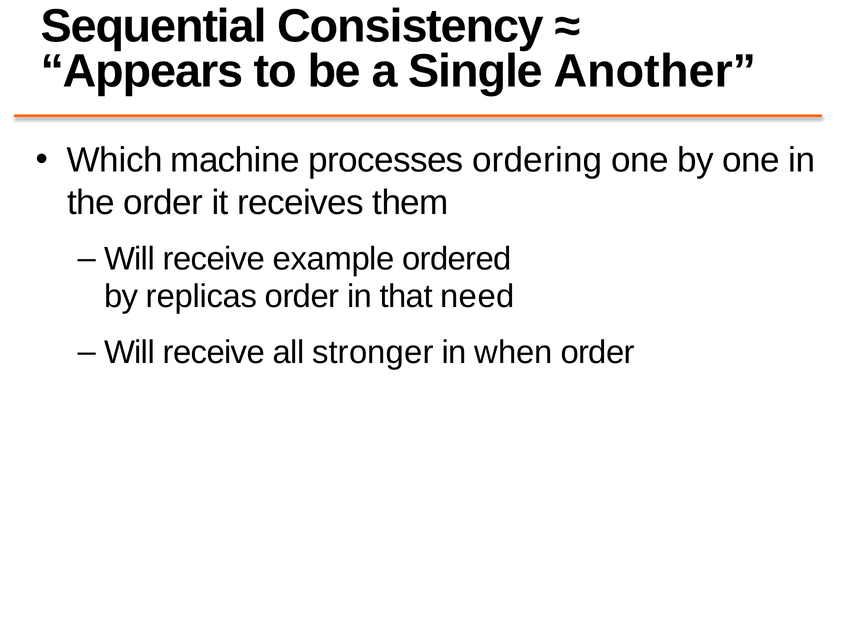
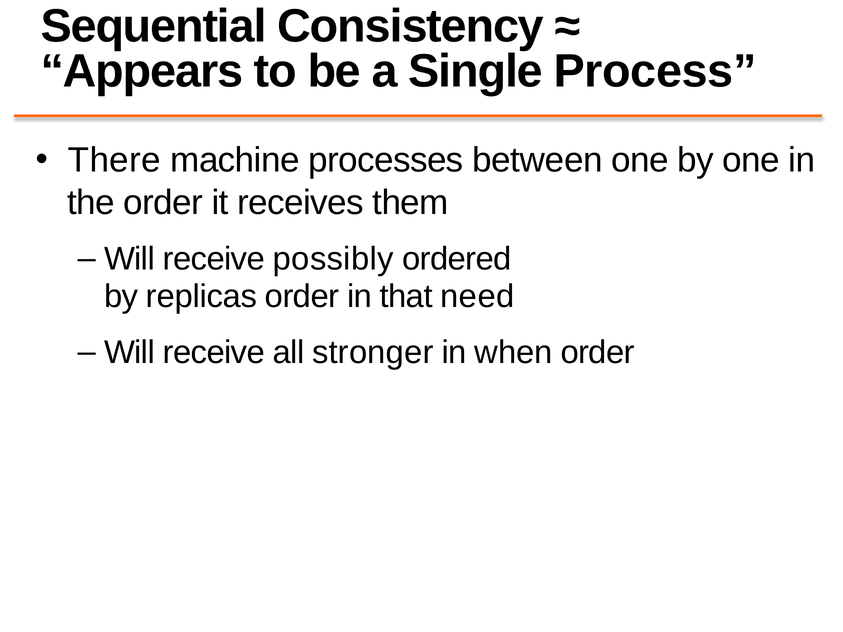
Another: Another -> Process (655, 71)
Which: Which -> There (114, 160)
ordering: ordering -> between (537, 160)
example: example -> possibly (333, 259)
